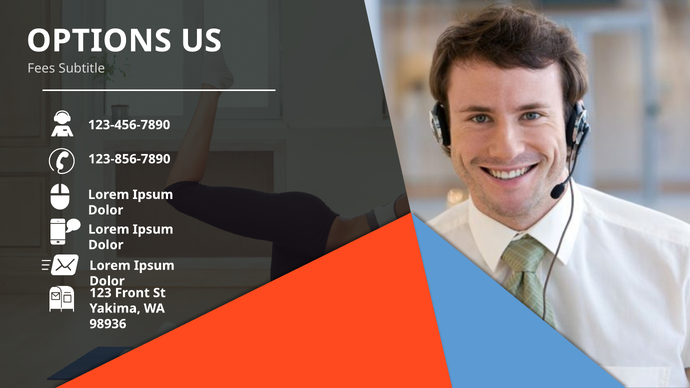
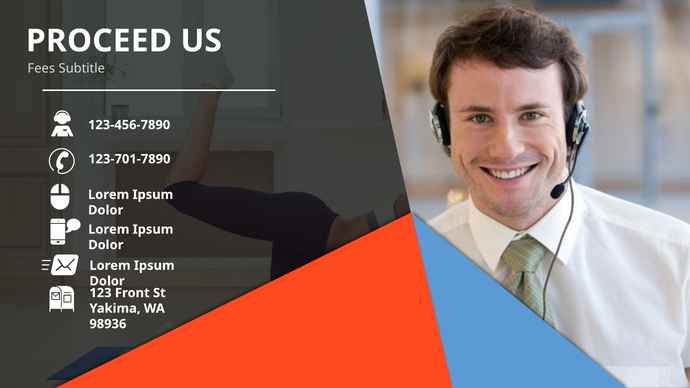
OPTIONS: OPTIONS -> PROCEED (99, 41)
123-856-7890: 123-856-7890 -> 123-701-7890 (129, 159)
